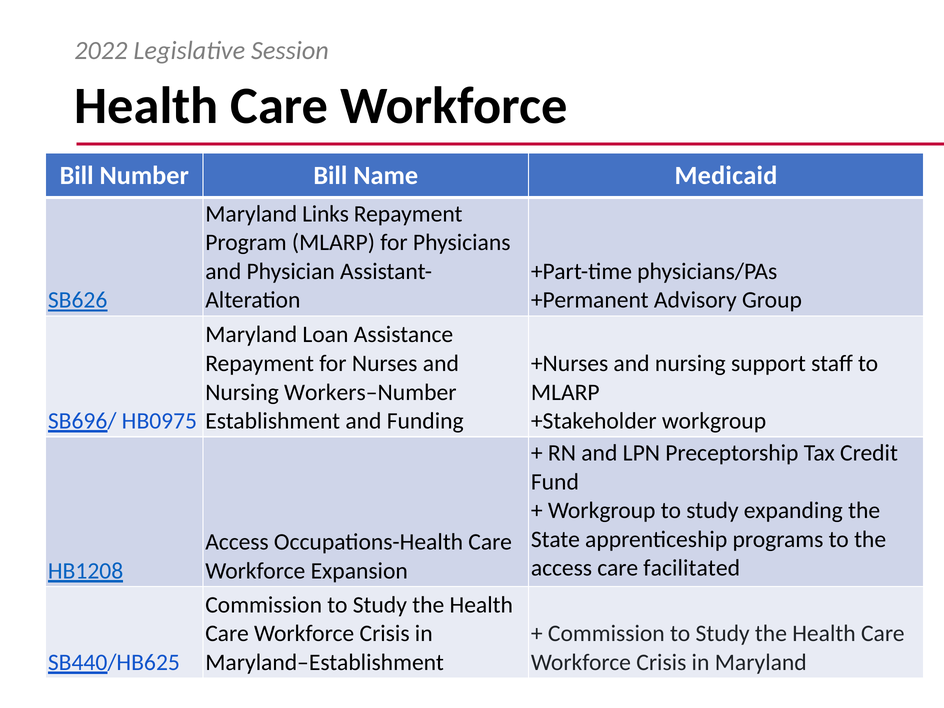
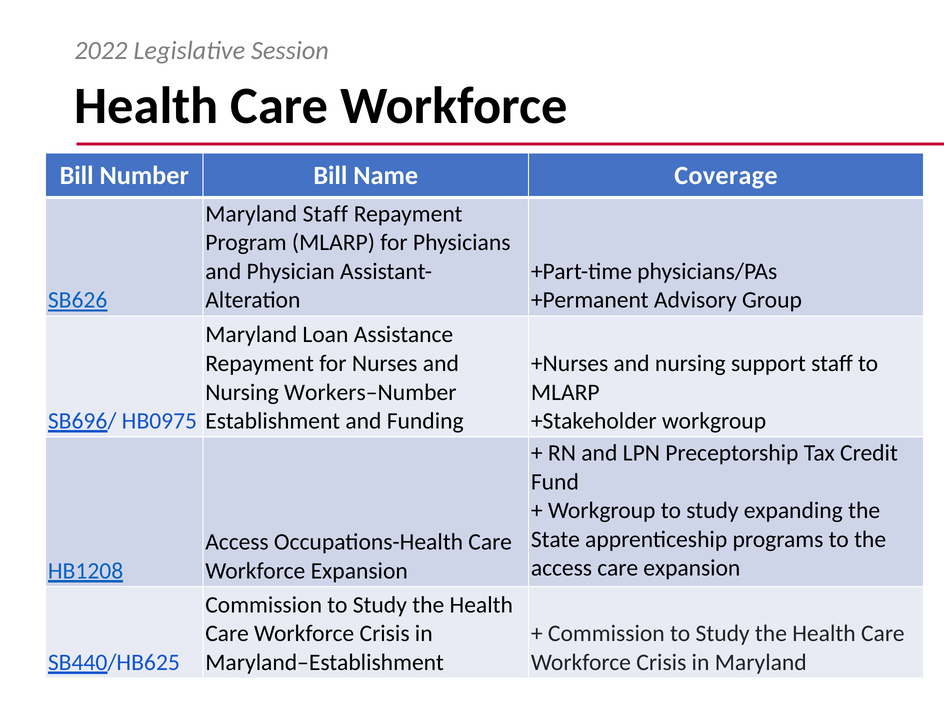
Medicaid: Medicaid -> Coverage (726, 176)
Maryland Links: Links -> Staff (325, 214)
care facilitated: facilitated -> expansion (692, 568)
